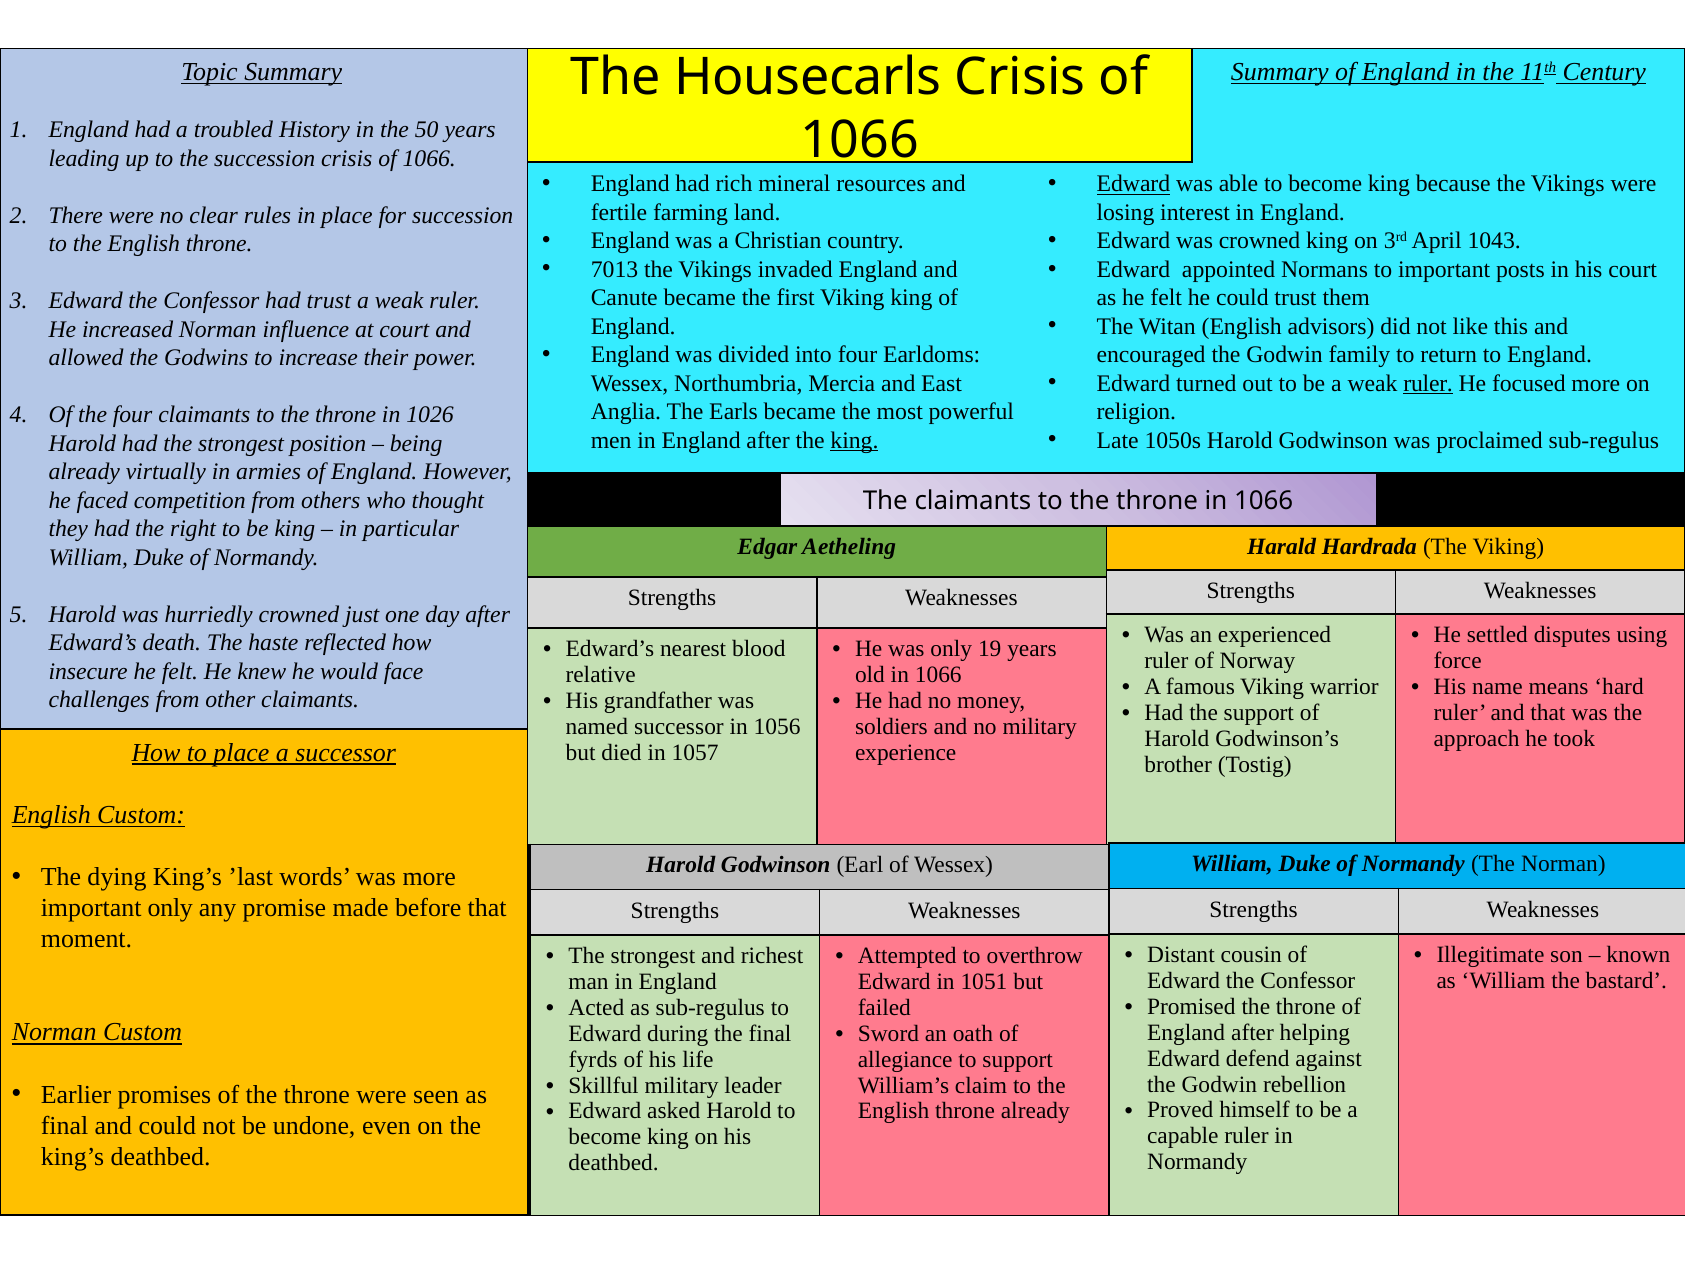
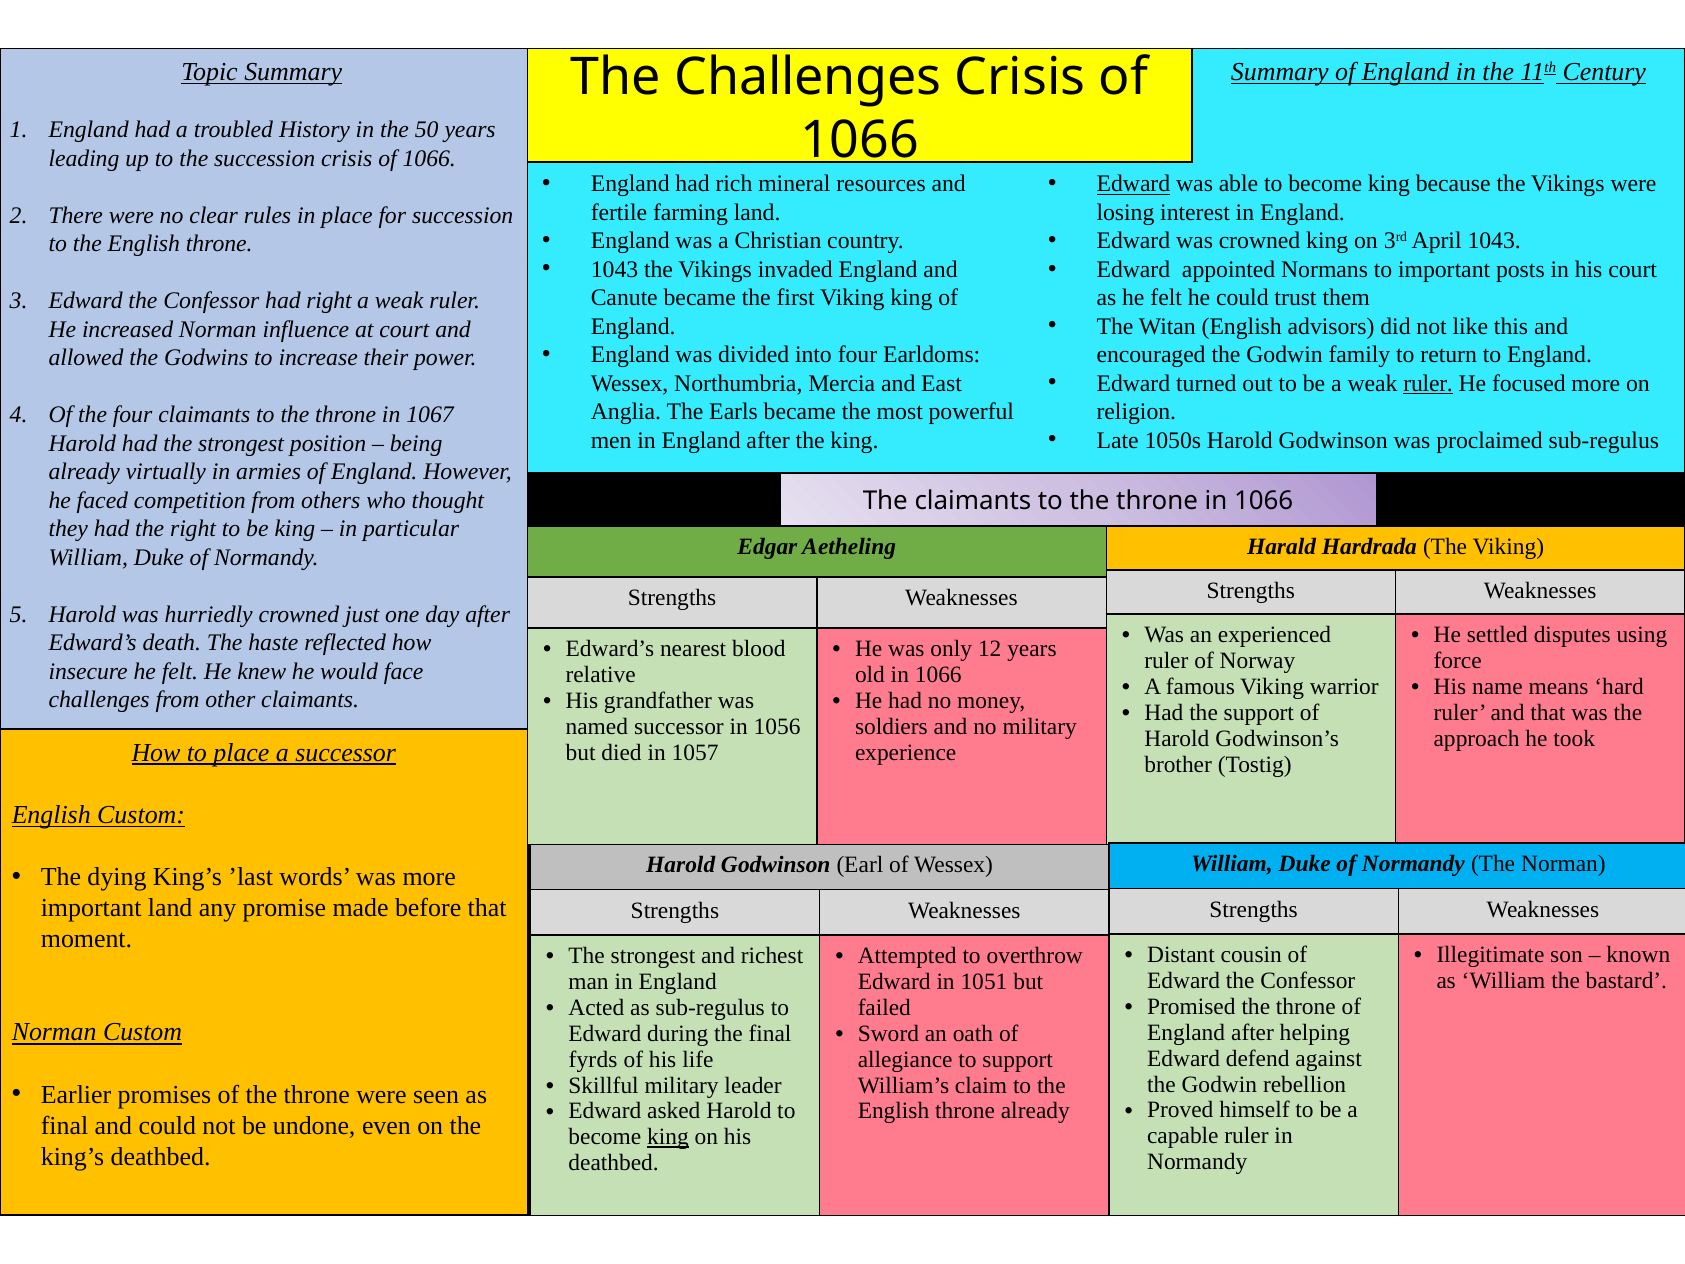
The Housecarls: Housecarls -> Challenges (808, 78)
7013: 7013 -> 1043 (615, 269)
had trust: trust -> right (329, 301)
1026: 1026 -> 1067 (430, 415)
king underline: present -> none (854, 440)
19: 19 -> 12 (990, 649)
important only: only -> land (170, 908)
king underline: none -> present (668, 1137)
